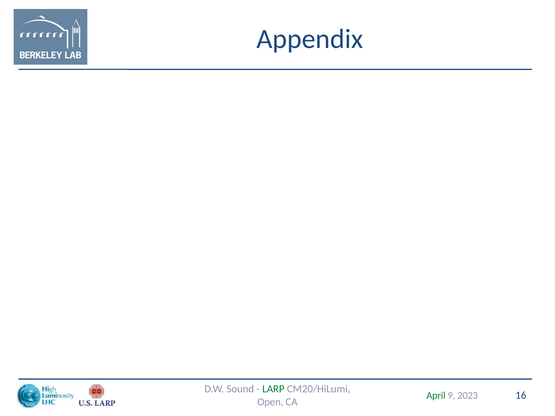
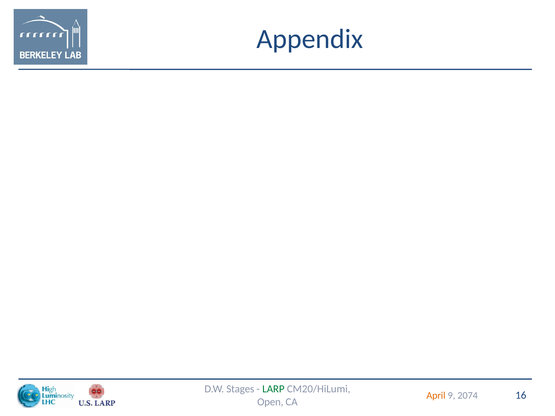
Sound: Sound -> Stages (240, 389)
April colour: green -> orange (436, 396)
2023: 2023 -> 2074 (468, 396)
